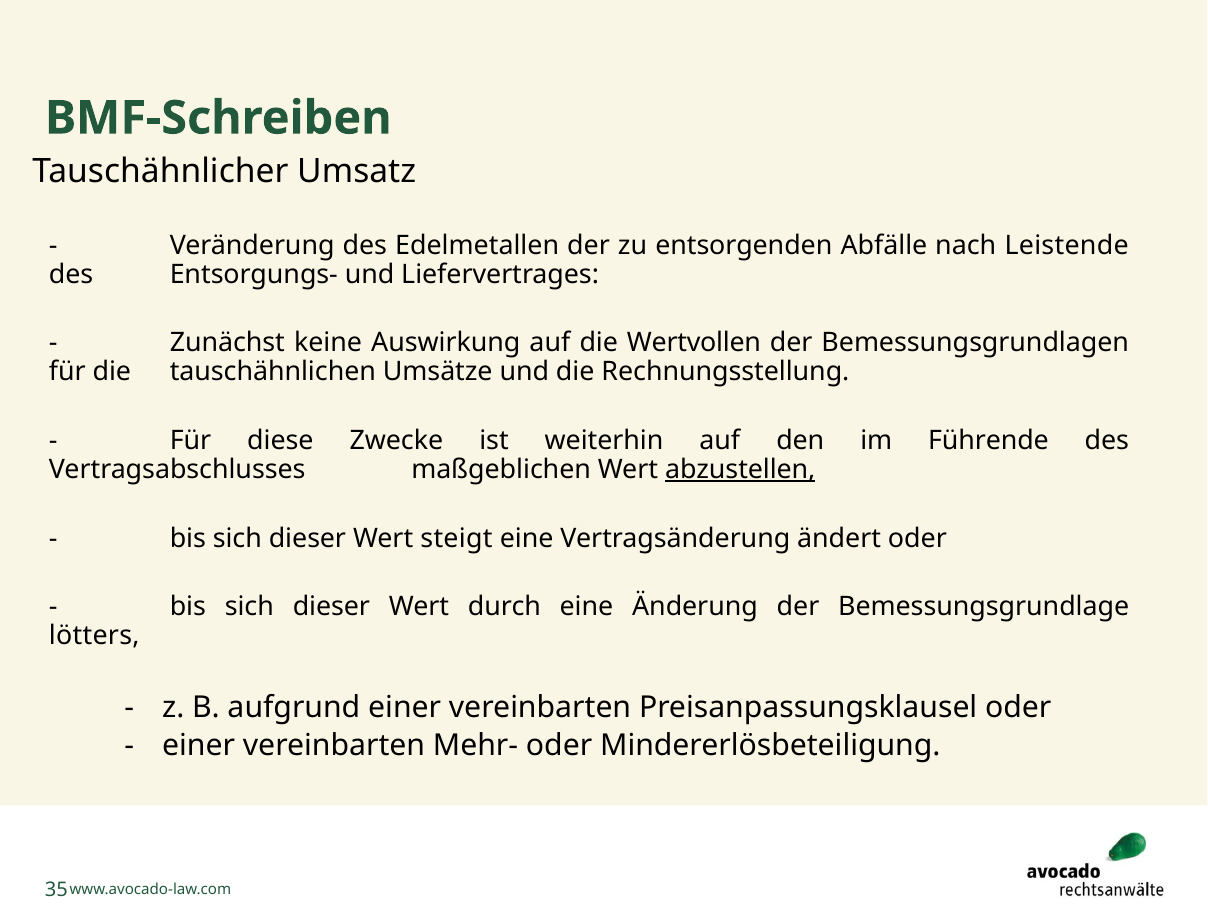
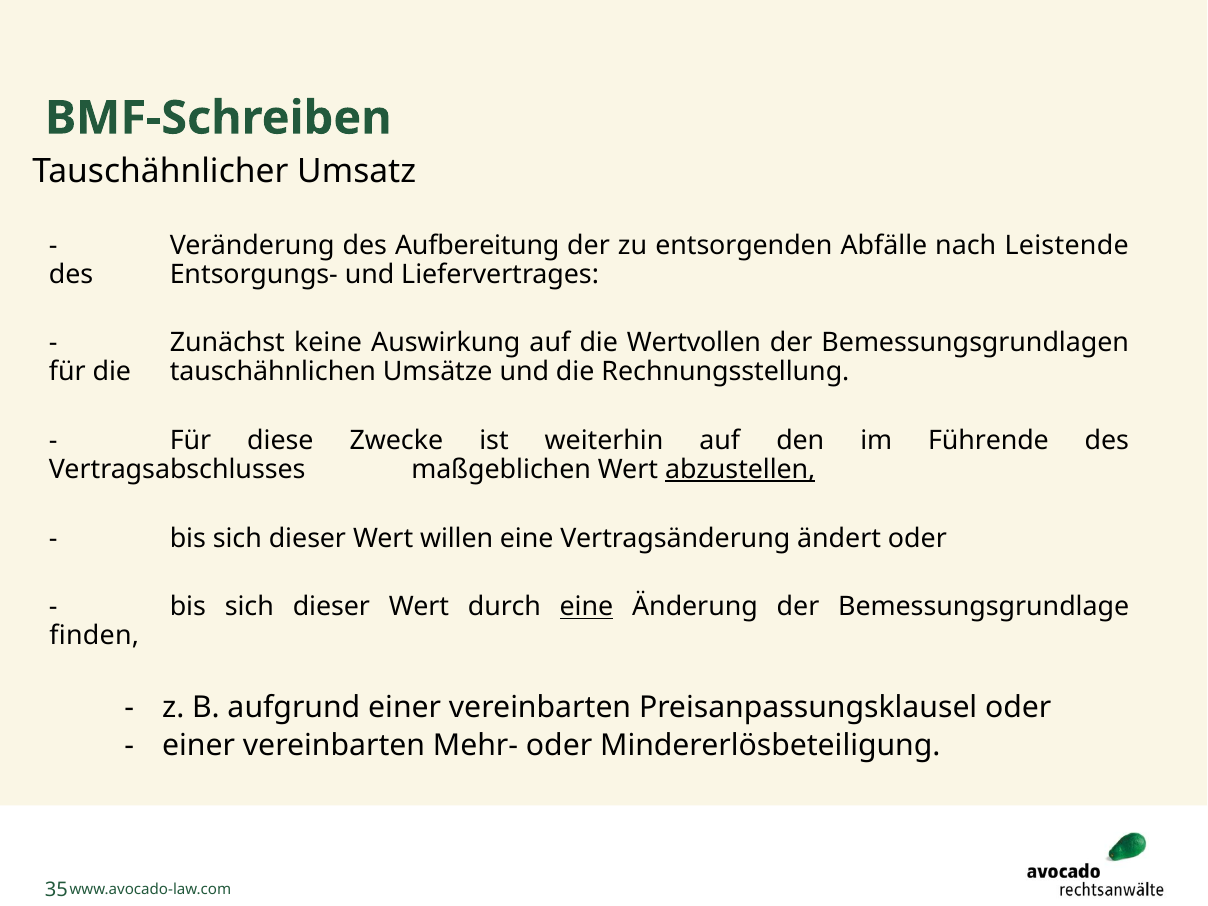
Edelmetallen: Edelmetallen -> Aufbereitung (477, 245)
steigt: steigt -> willen (457, 538)
eine underline: none -> present (586, 607)
lötters: lötters -> finden (94, 636)
